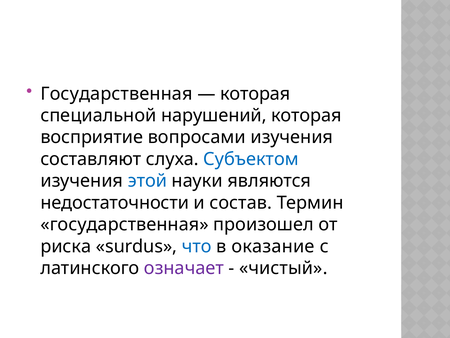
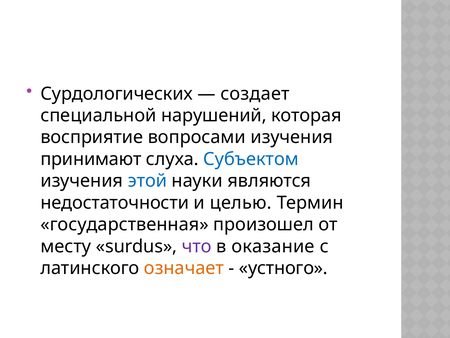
Государственная: Государственная -> Сурдологических (117, 94)
которая: которая -> создает (255, 94)
составляют: составляют -> принимают (91, 159)
состав: состав -> целью (241, 202)
риска: риска -> месту (66, 246)
что colour: blue -> purple (197, 246)
означает colour: purple -> orange (184, 268)
чистый: чистый -> устного (283, 268)
